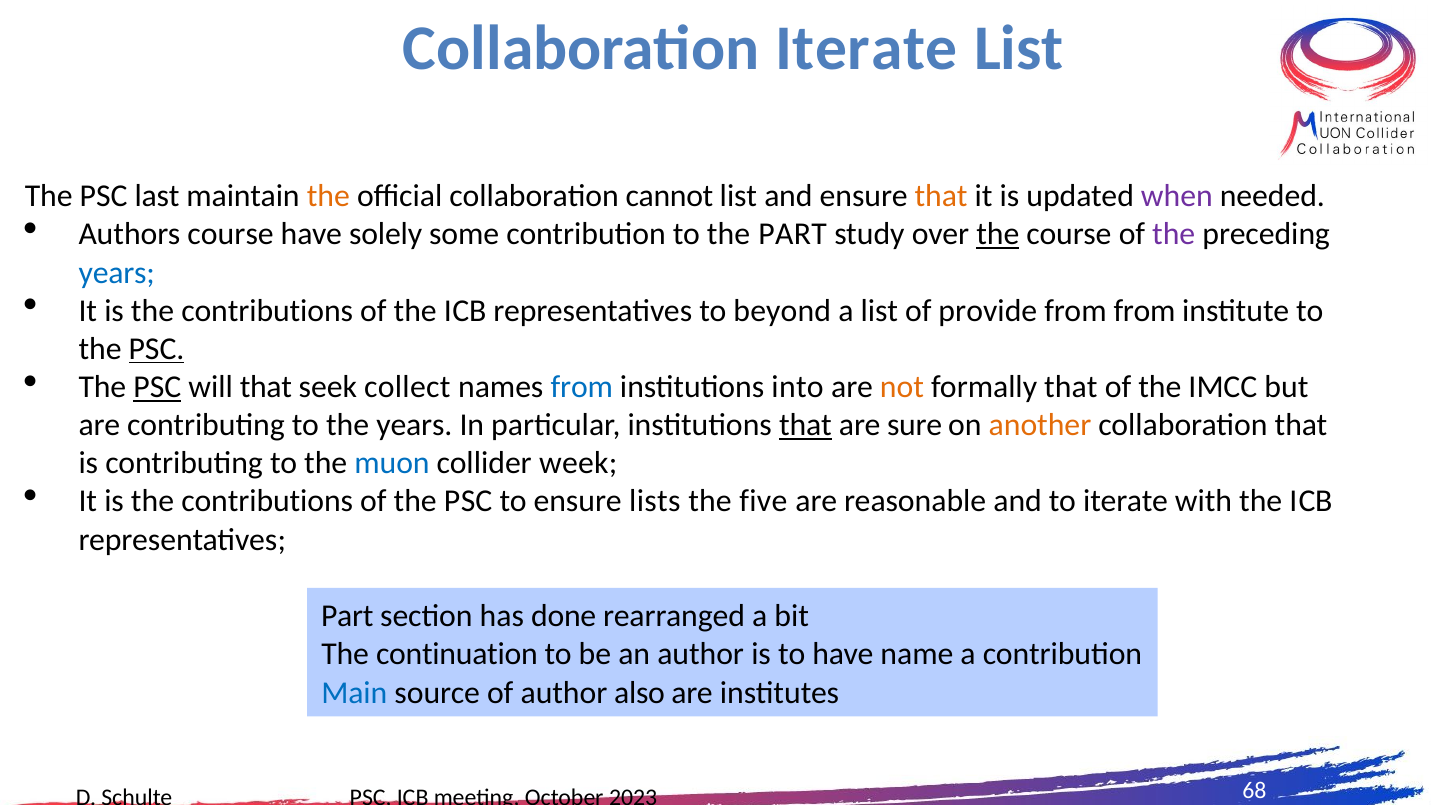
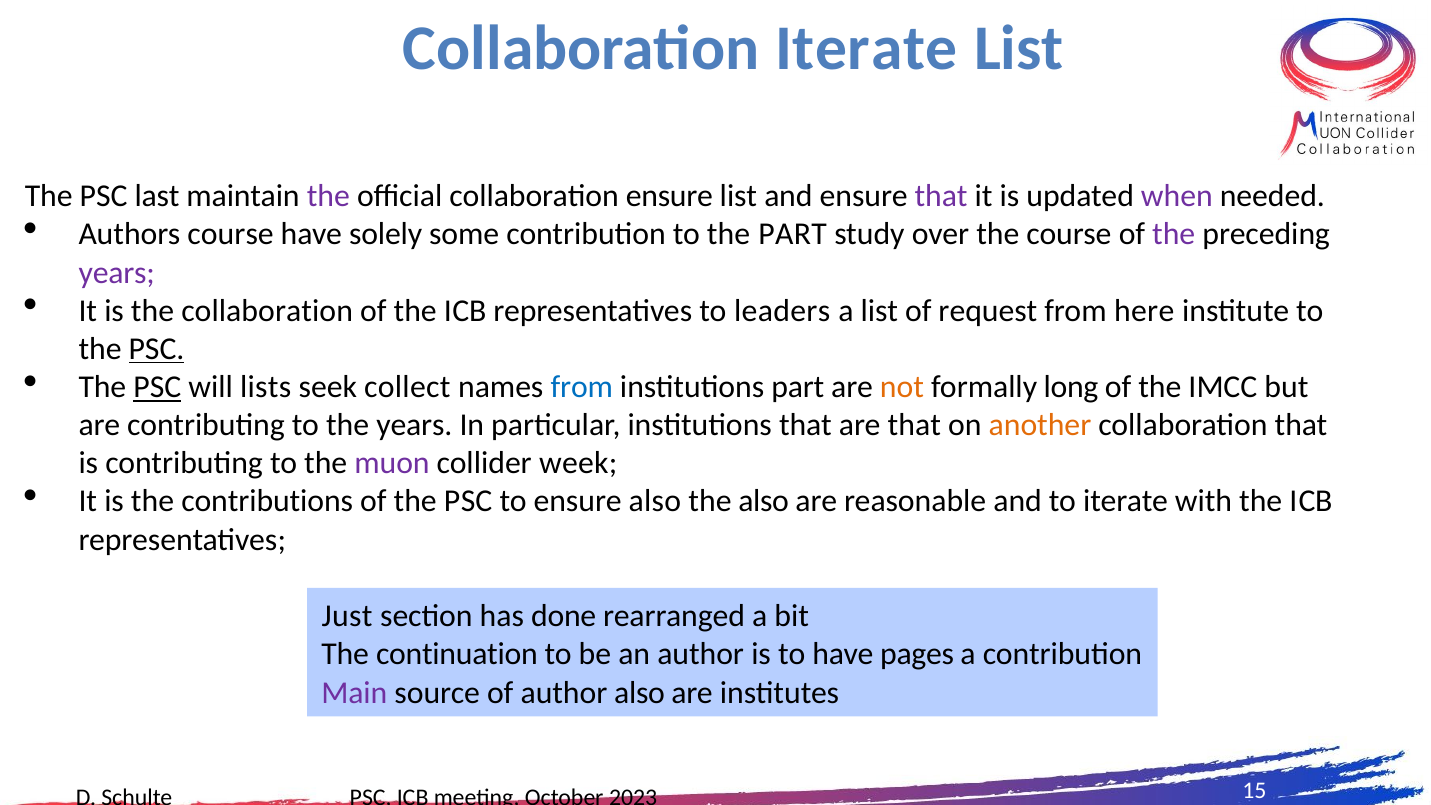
the colour: orange -> purple (328, 196)
collaboration cannot: cannot -> ensure (669, 196)
that colour: orange -> purple (941, 196)
the underline: present -> none (998, 234)
years colour: blue -> purple (117, 273)
contributions: contributions -> collaboration (267, 311)
beyond: beyond -> leaders (782, 311)
provide: provide -> request (988, 311)
from from: from -> here (1144, 311)
will that: that -> lists (266, 387)
institutions into: into -> part (798, 387)
formally that: that -> long (1071, 387)
that underline: present -> none (805, 425)
are sure: sure -> that (914, 425)
muon colour: blue -> purple (392, 463)
ensure lists: lists -> also (655, 501)
the five: five -> also (764, 501)
Part: Part -> Just (347, 616)
name: name -> pages (917, 654)
Main colour: blue -> purple (354, 693)
68: 68 -> 15 (1254, 791)
